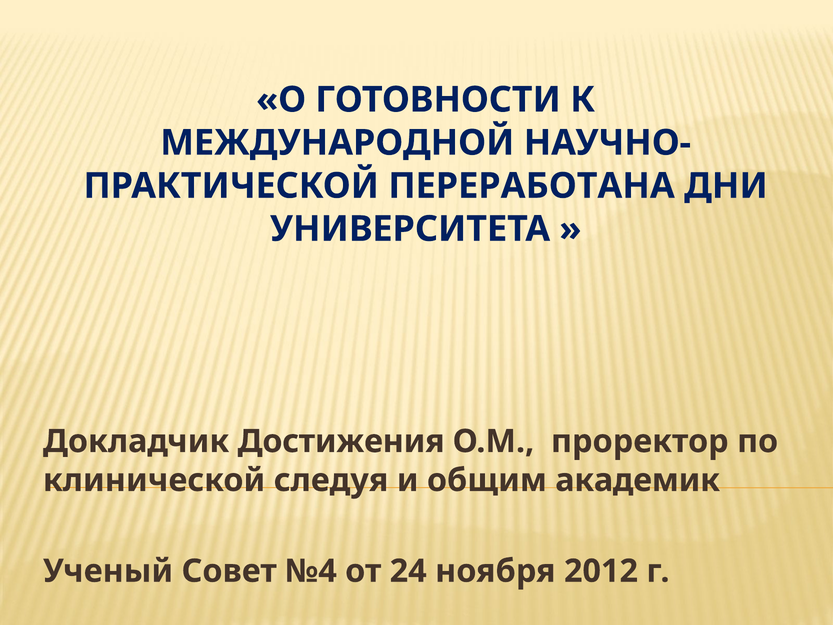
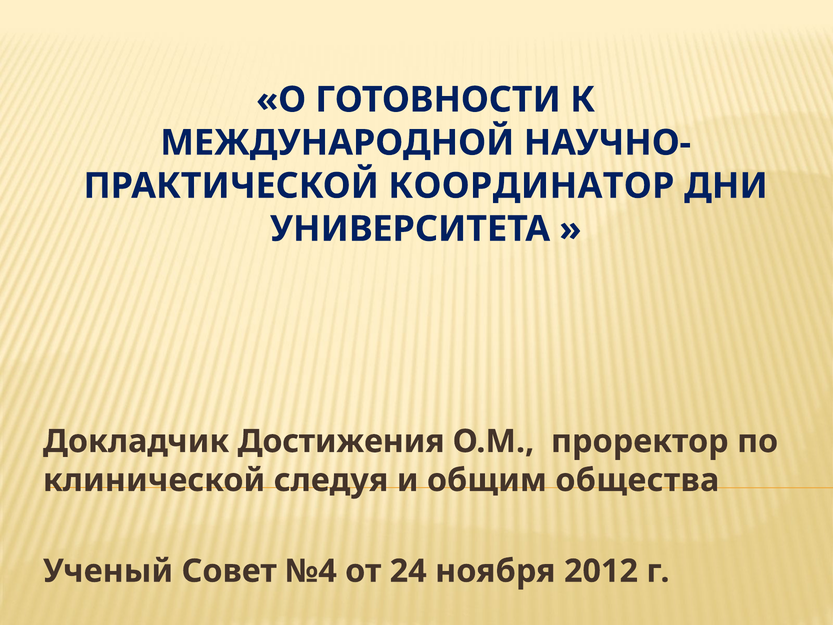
ПЕРЕРАБОТАНА: ПЕРЕРАБОТАНА -> КООРДИНАТОР (531, 186)
академик: академик -> общества (637, 480)
